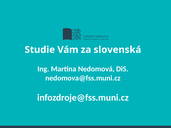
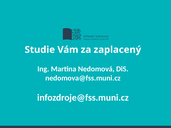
slovenská: slovenská -> zaplacený (117, 50)
